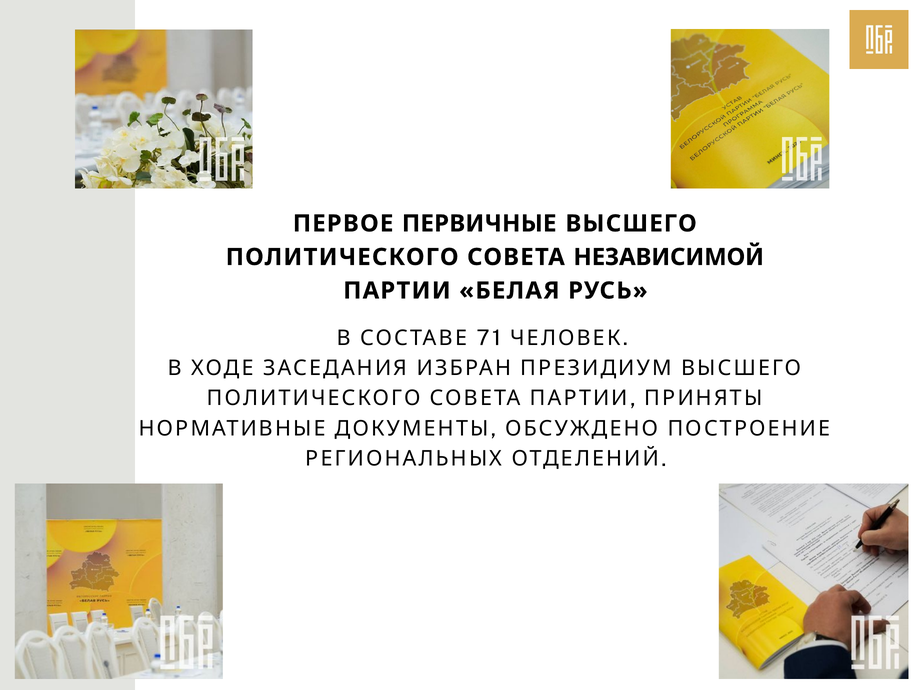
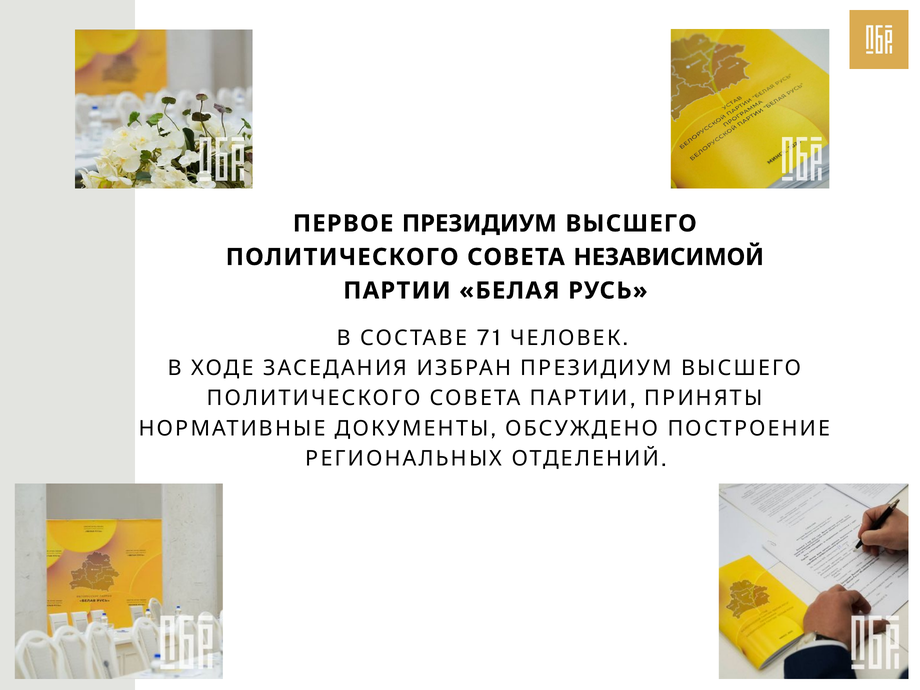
ПЕРВОЕ ПЕРВИЧНЫЕ: ПЕРВИЧНЫЕ -> ПРЕЗИДИУМ (479, 224)
